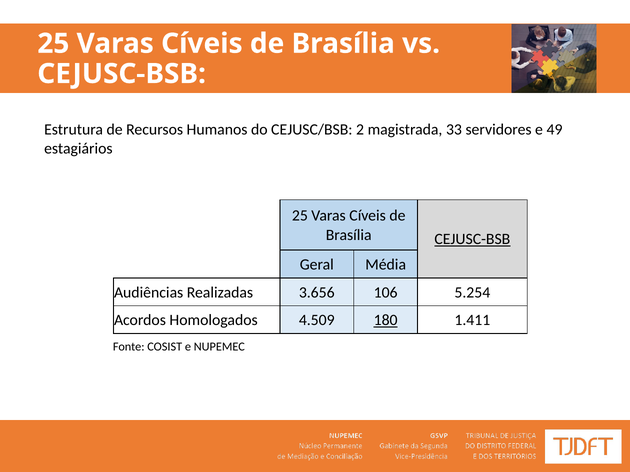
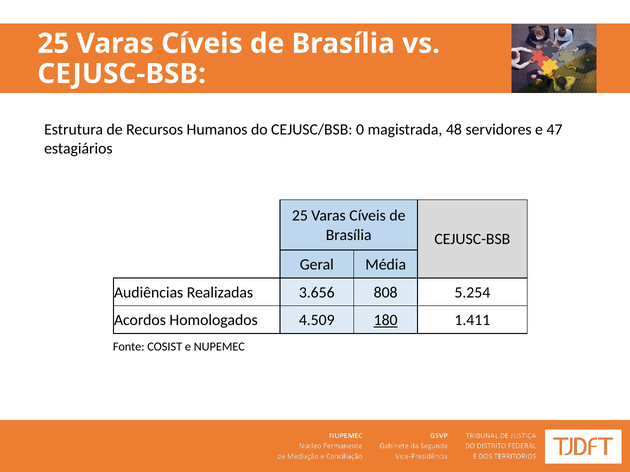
2: 2 -> 0 (360, 130)
33: 33 -> 48 (454, 130)
49: 49 -> 47 (555, 130)
CEJUSC-BSB underline: present -> none (472, 240)
106: 106 -> 808 (386, 293)
